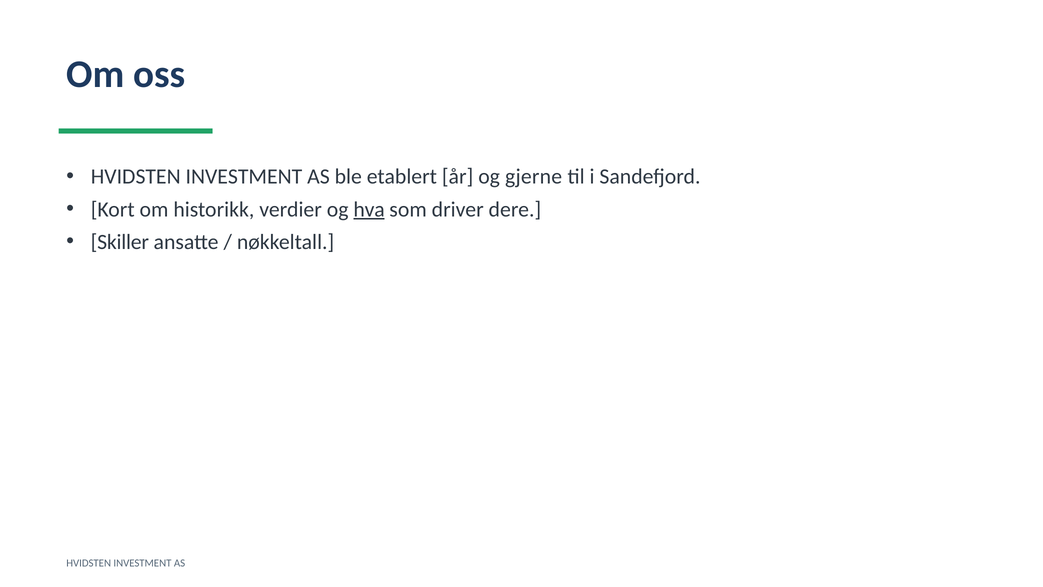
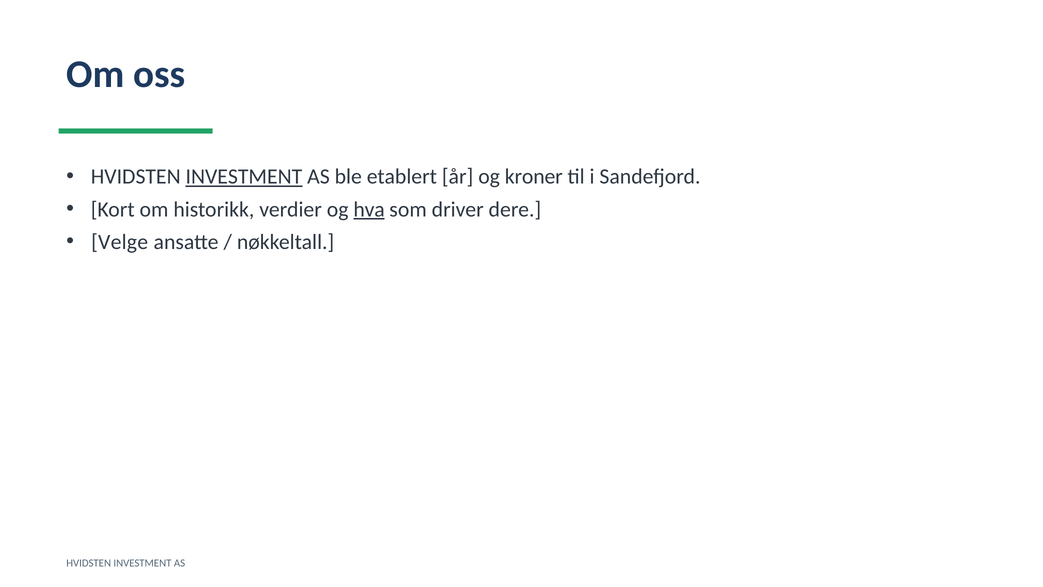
INVESTMENT underline: none -> present (244, 177)
gjerne: gjerne -> kroner (534, 177)
Skiller: Skiller -> Velge (120, 242)
